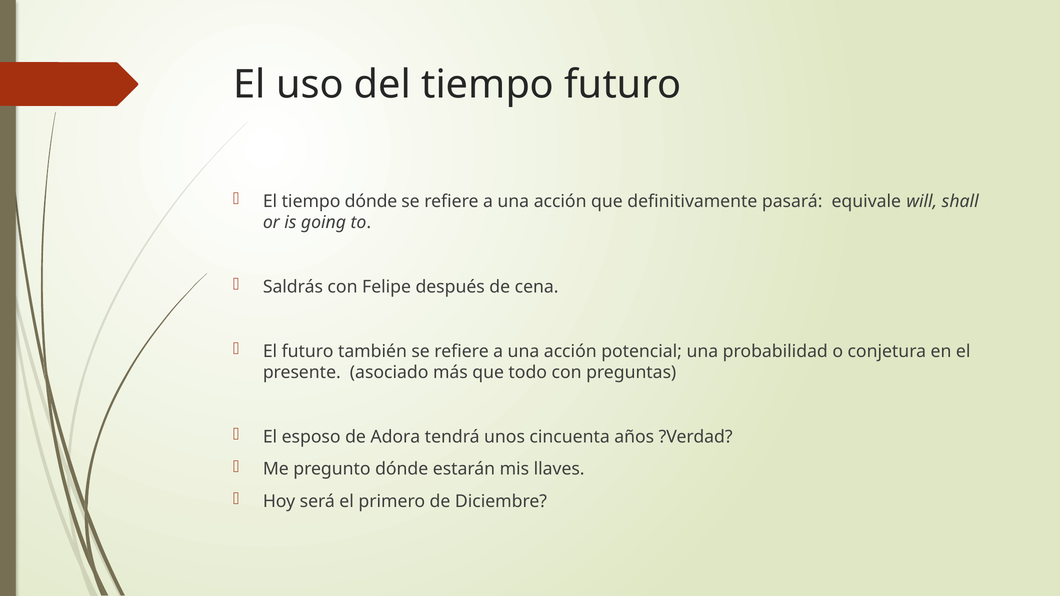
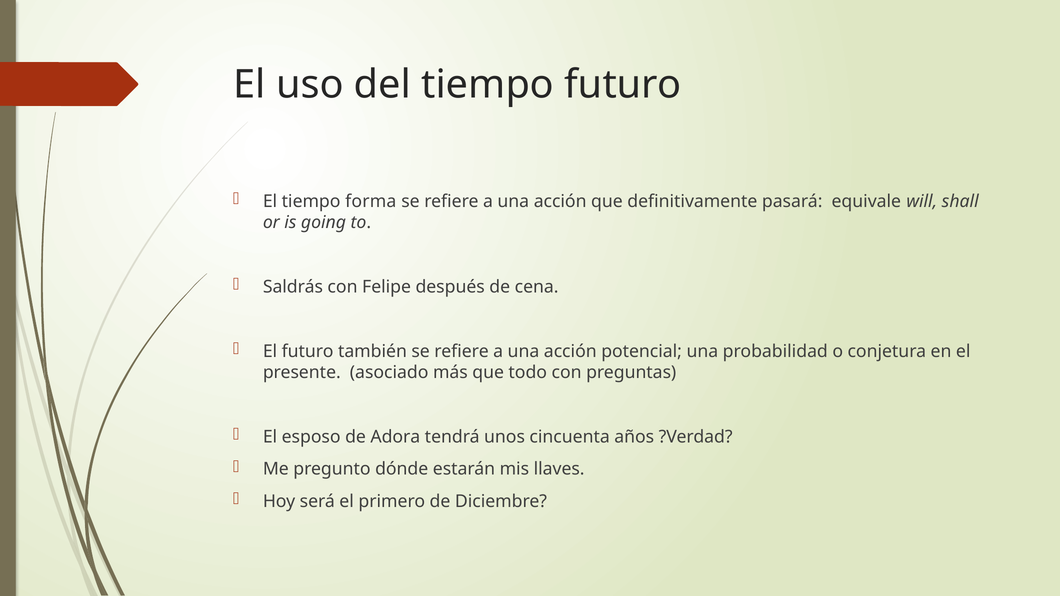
tiempo dónde: dónde -> forma (371, 201)
